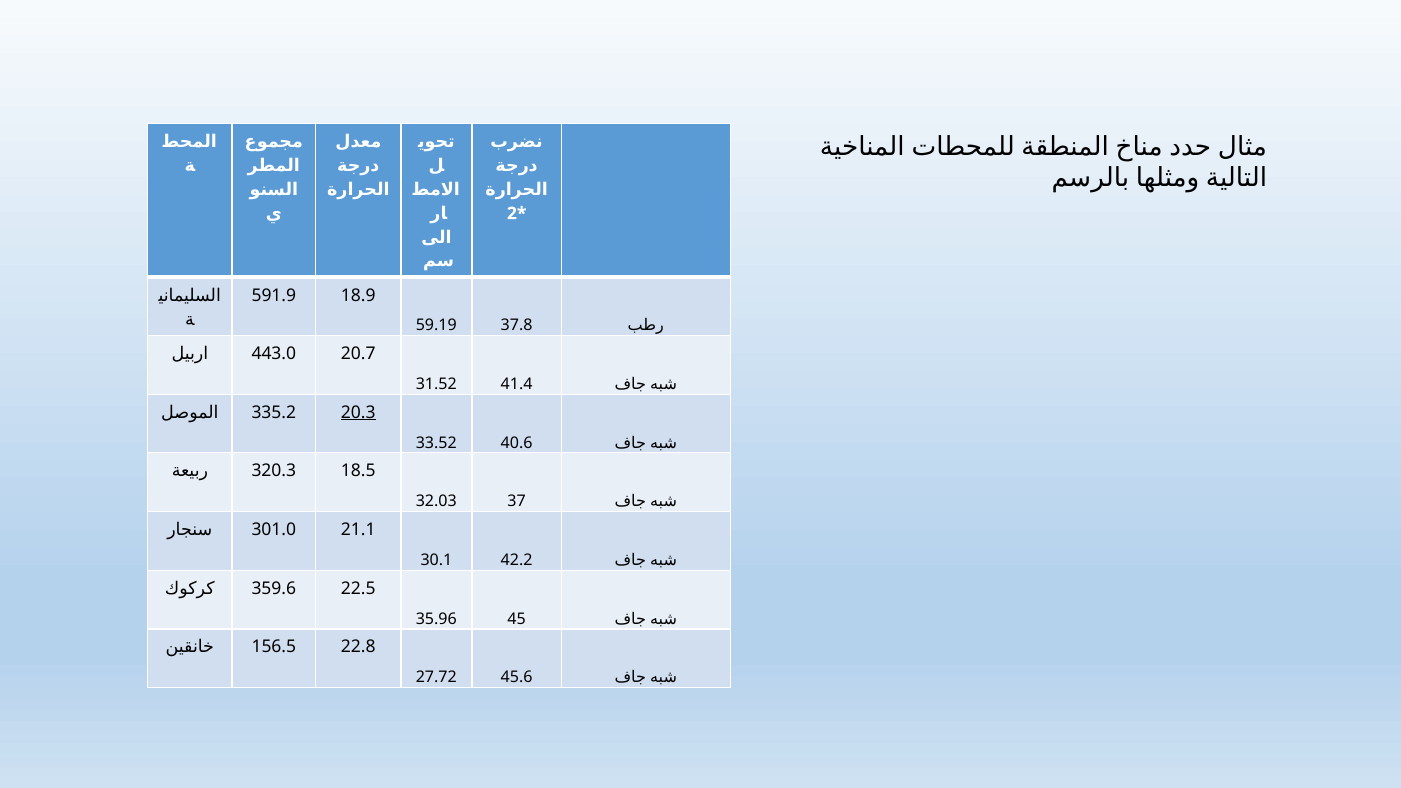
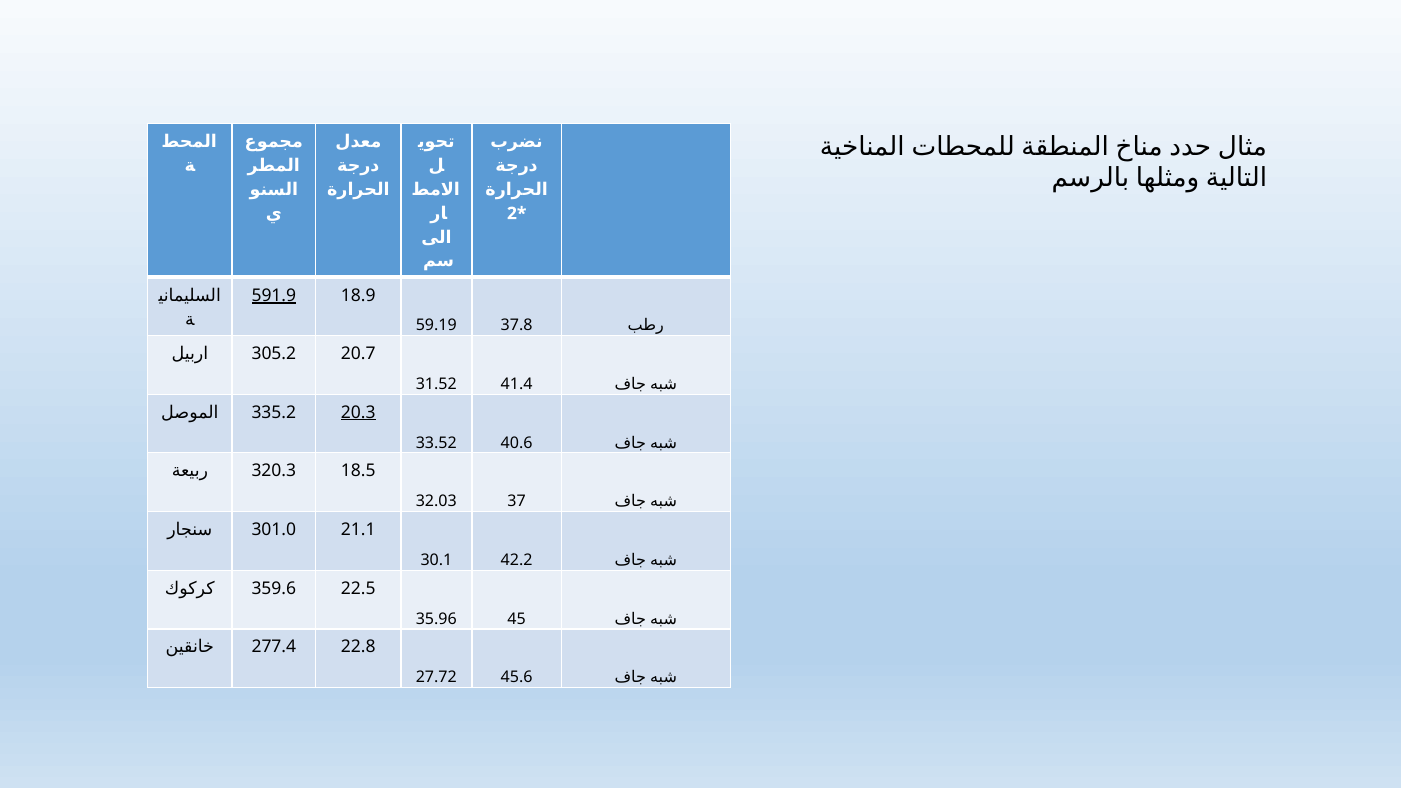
591.9 underline: none -> present (274, 296)
443.0: 443.0 -> 305.2 (274, 354)
156.5: 156.5 -> 277.4 (274, 647)
